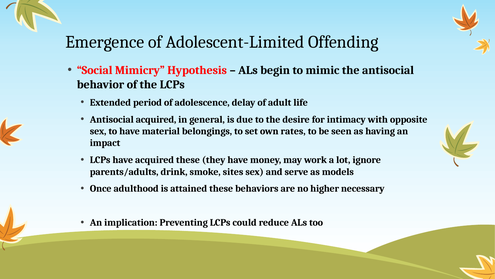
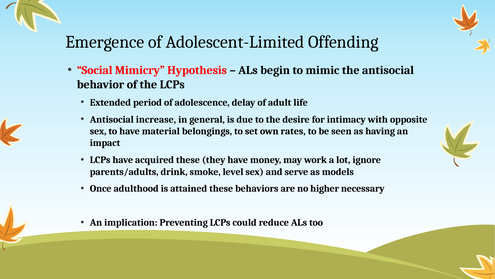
Antisocial acquired: acquired -> increase (156, 119)
sites: sites -> level (233, 171)
